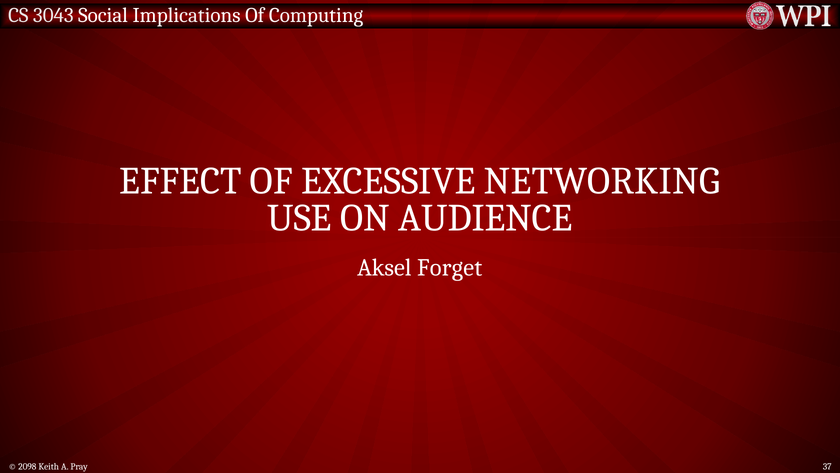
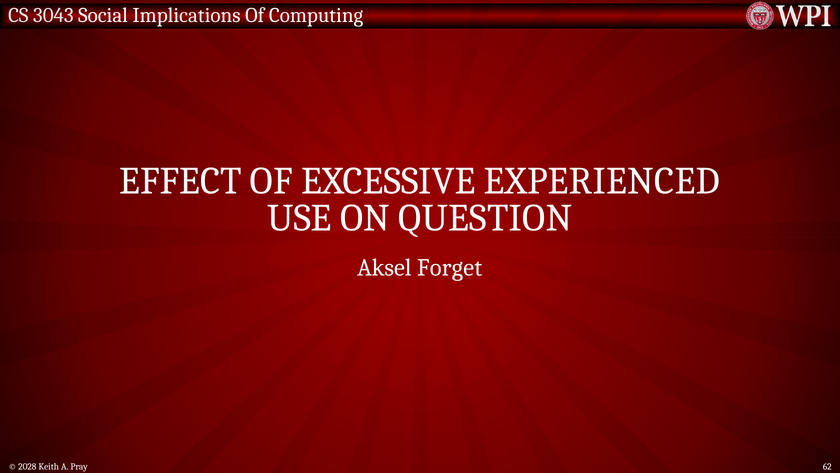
NETWORKING: NETWORKING -> EXPERIENCED (602, 181)
AUDIENCE: AUDIENCE -> QUESTION (485, 218)
2098: 2098 -> 2028 (27, 466)
37: 37 -> 62 (827, 466)
